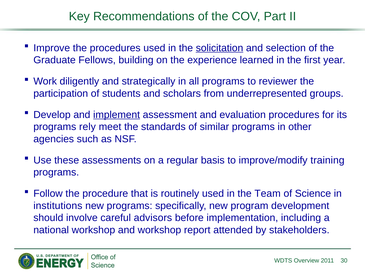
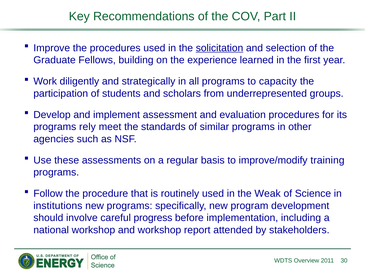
reviewer: reviewer -> capacity (278, 82)
implement underline: present -> none (117, 115)
Team: Team -> Weak (268, 194)
advisors: advisors -> progress (153, 218)
